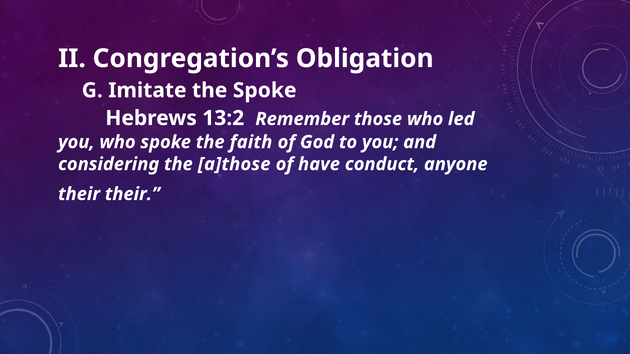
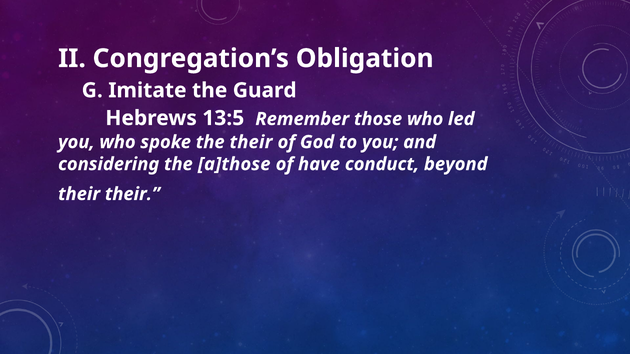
the Spoke: Spoke -> Guard (265, 90)
13:2: 13:2 -> 13:5 (223, 118)
the faith: faith -> their (251, 142)
anyone: anyone -> beyond (456, 164)
